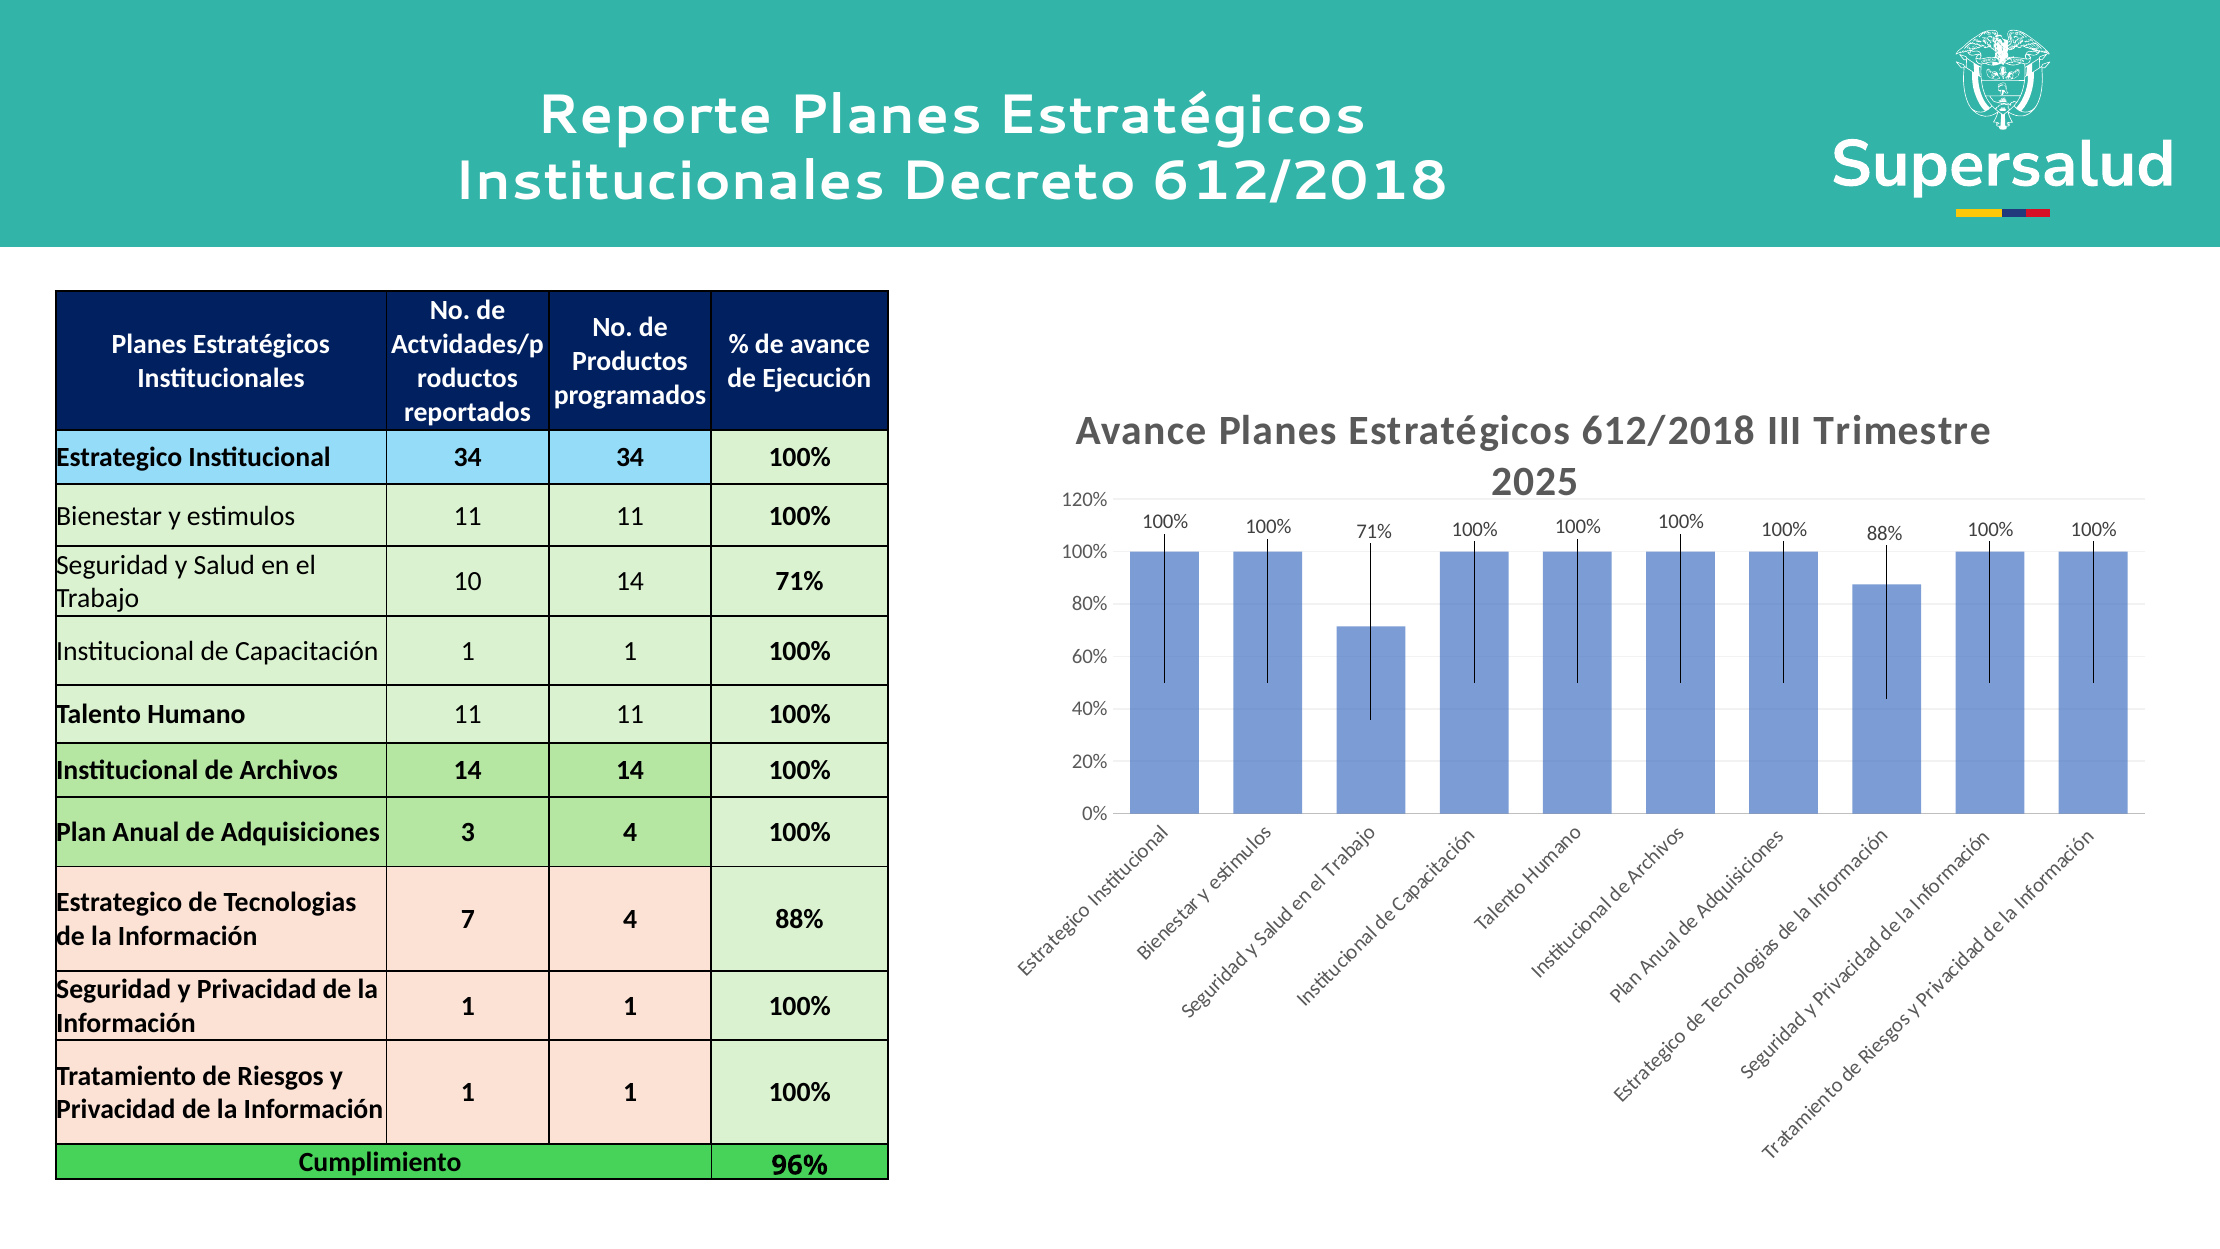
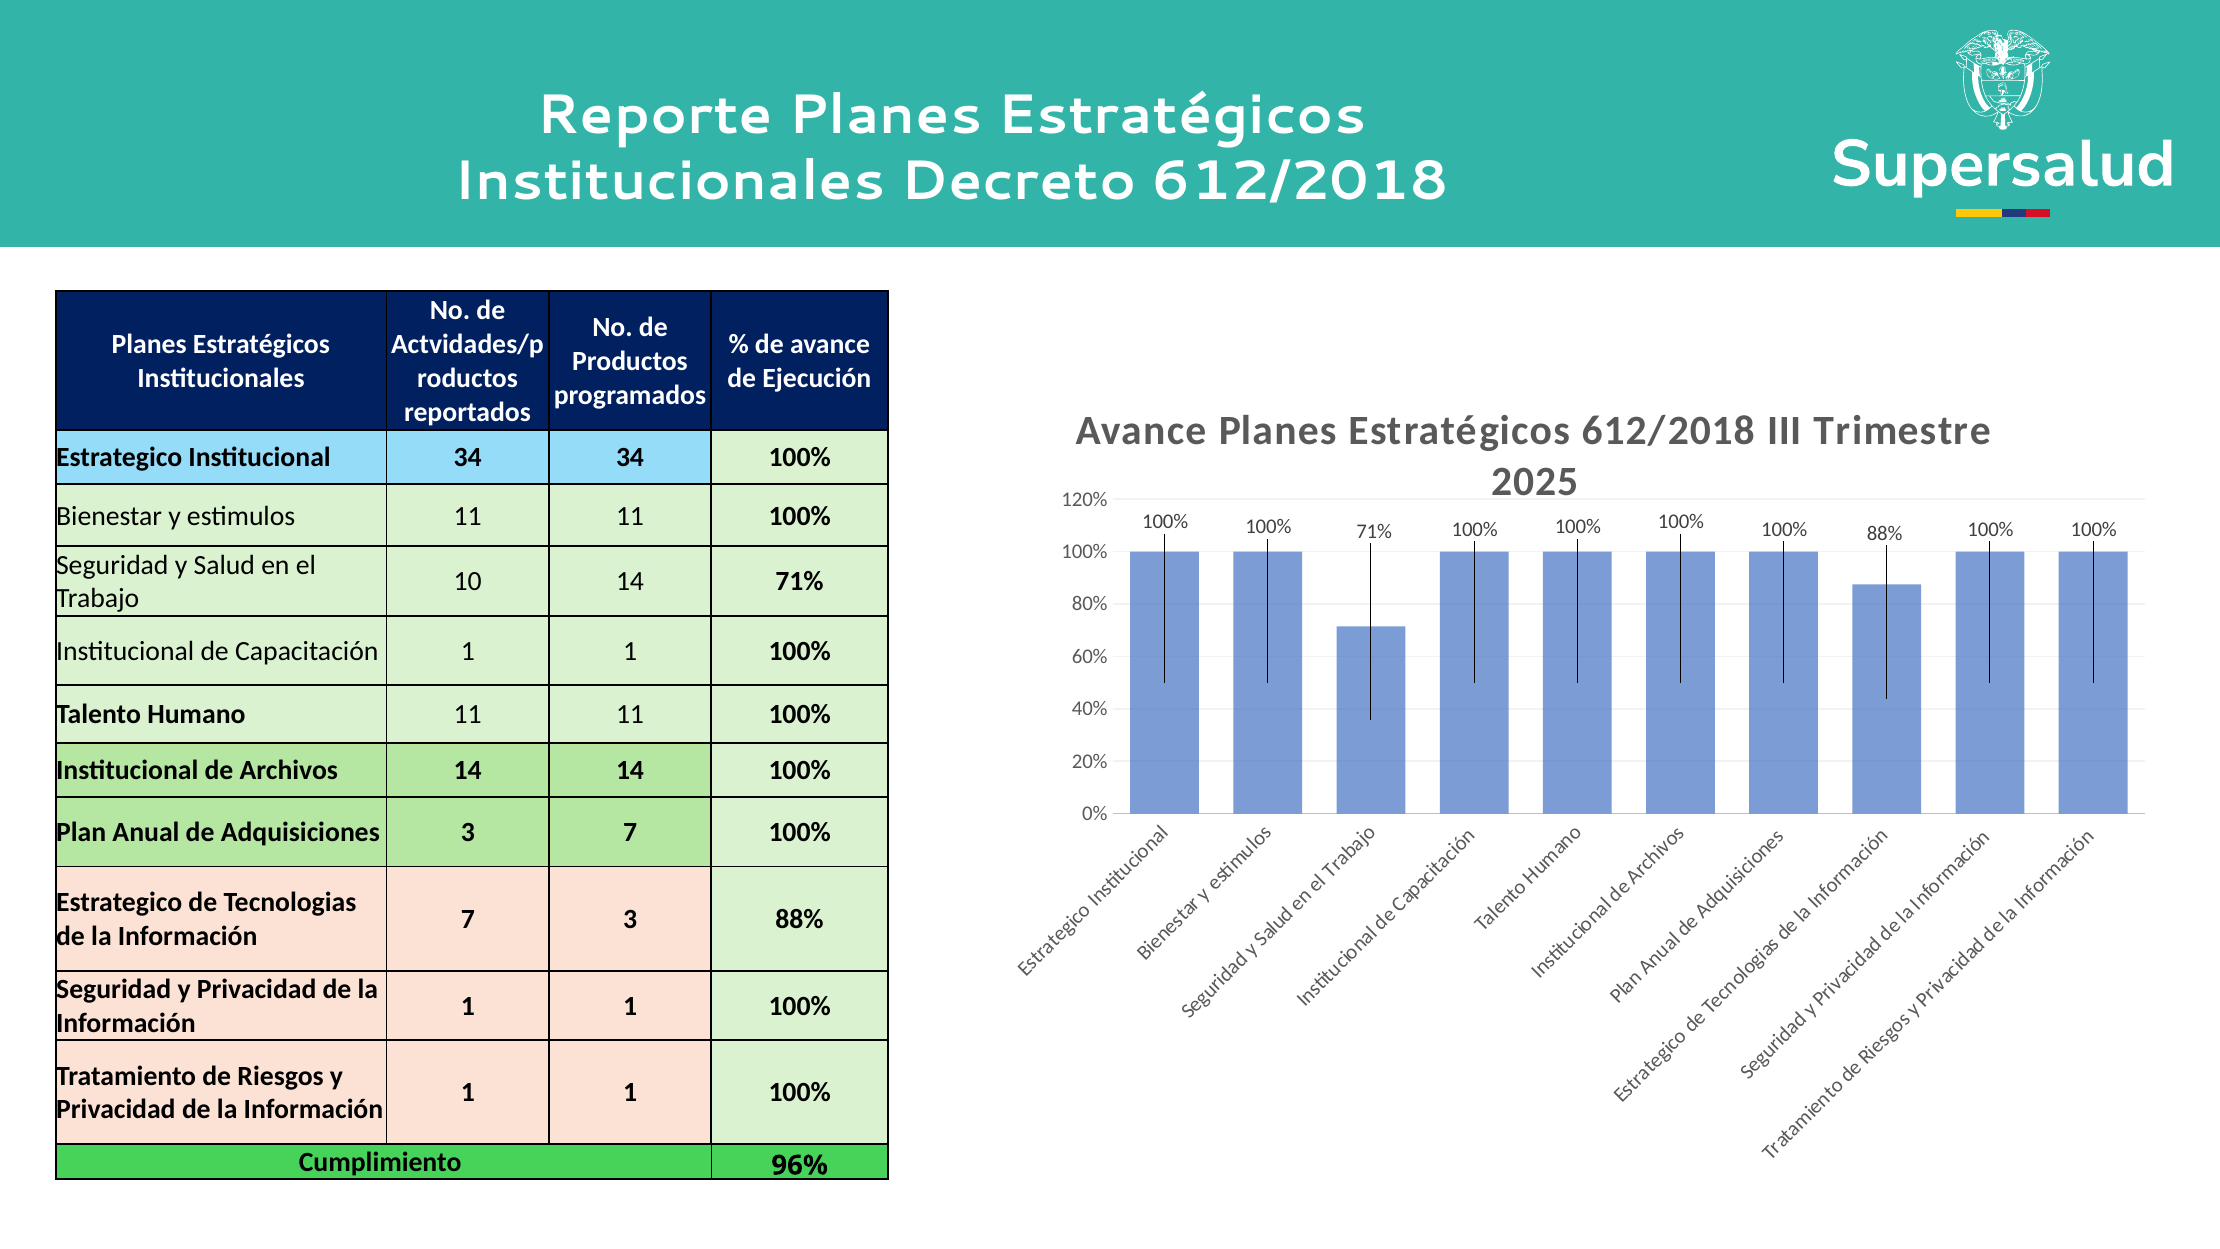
3 4: 4 -> 7 (630, 832)
7 4: 4 -> 3 (630, 919)
